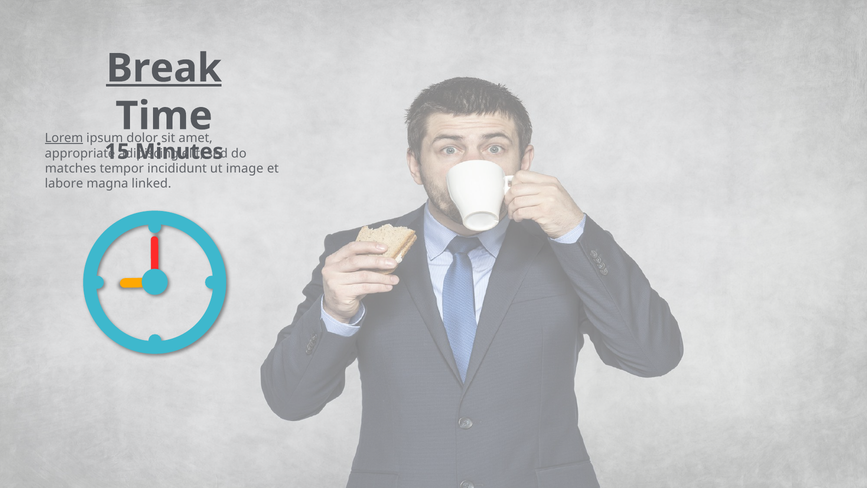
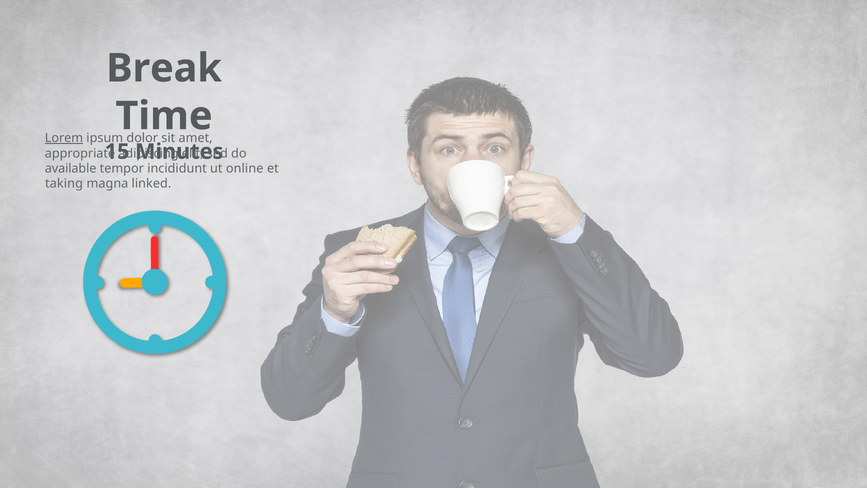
Break underline: present -> none (164, 68)
matches: matches -> available (71, 168)
image: image -> online (245, 168)
labore: labore -> taking (64, 184)
